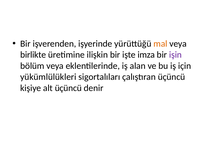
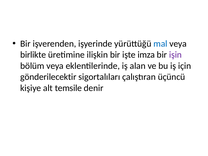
mal colour: orange -> blue (160, 44)
yükümlülükleri: yükümlülükleri -> gönderilecektir (48, 77)
alt üçüncü: üçüncü -> temsile (68, 88)
